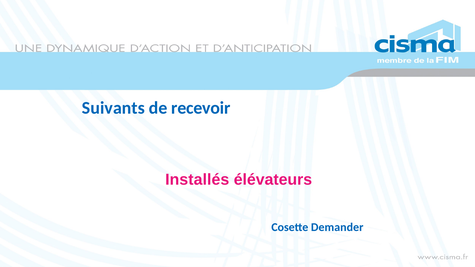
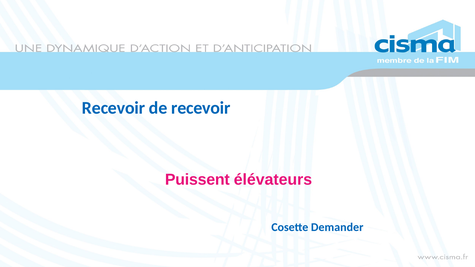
Suivants: Suivants -> Recevoir (114, 108)
Installés: Installés -> Puissent (197, 180)
